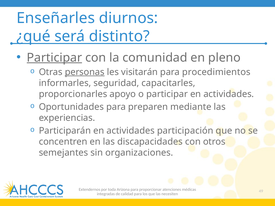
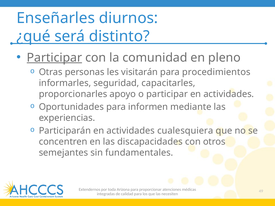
personas underline: present -> none (85, 72)
preparen: preparen -> informen (148, 107)
participación: participación -> cualesquiera (185, 131)
organizaciones: organizaciones -> fundamentales (139, 153)
